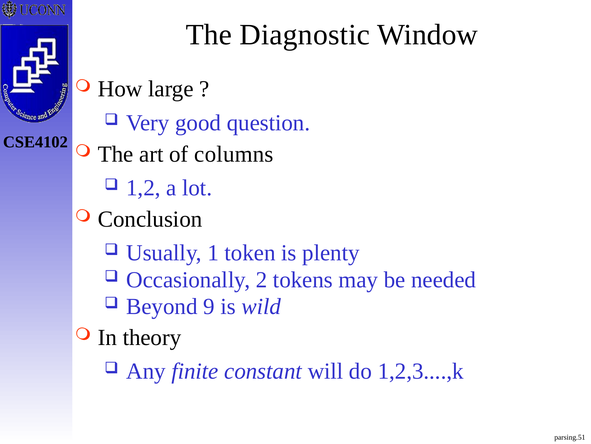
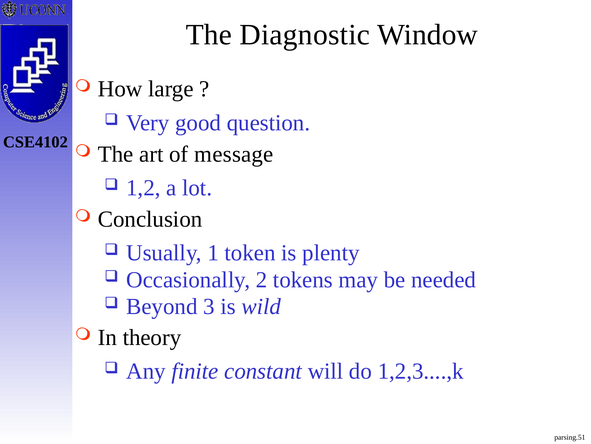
columns: columns -> message (234, 154)
9: 9 -> 3 (209, 306)
